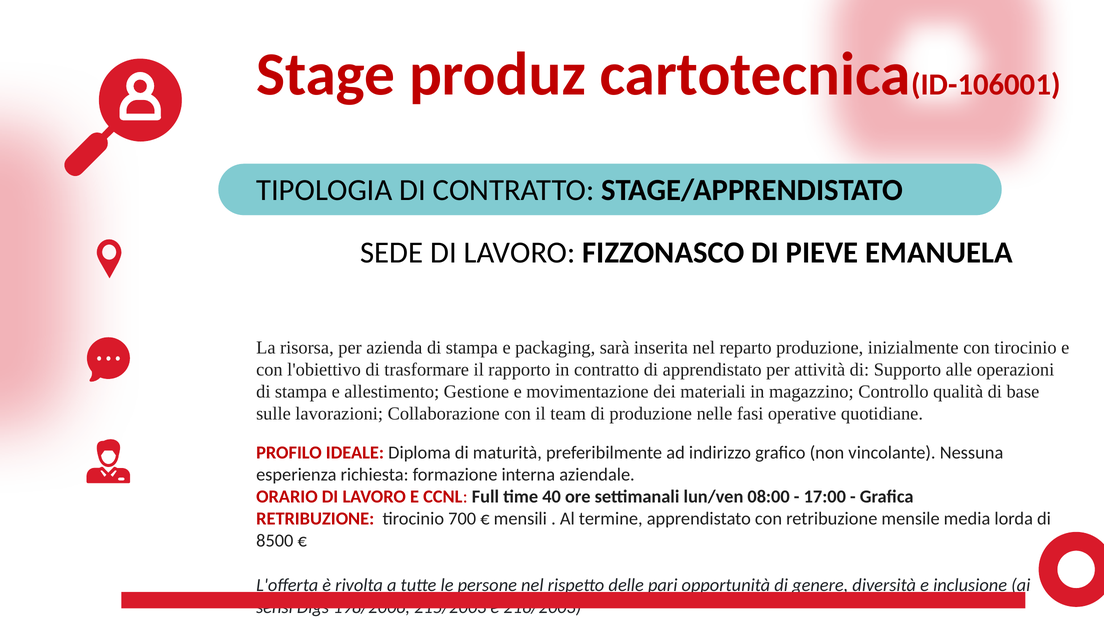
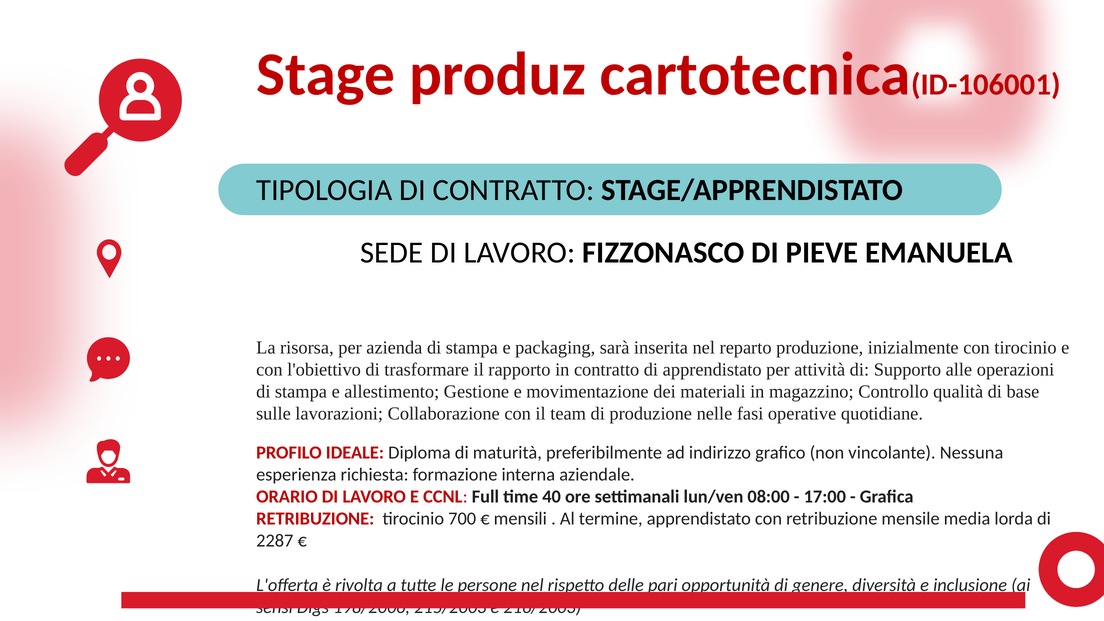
8500: 8500 -> 2287 (275, 541)
